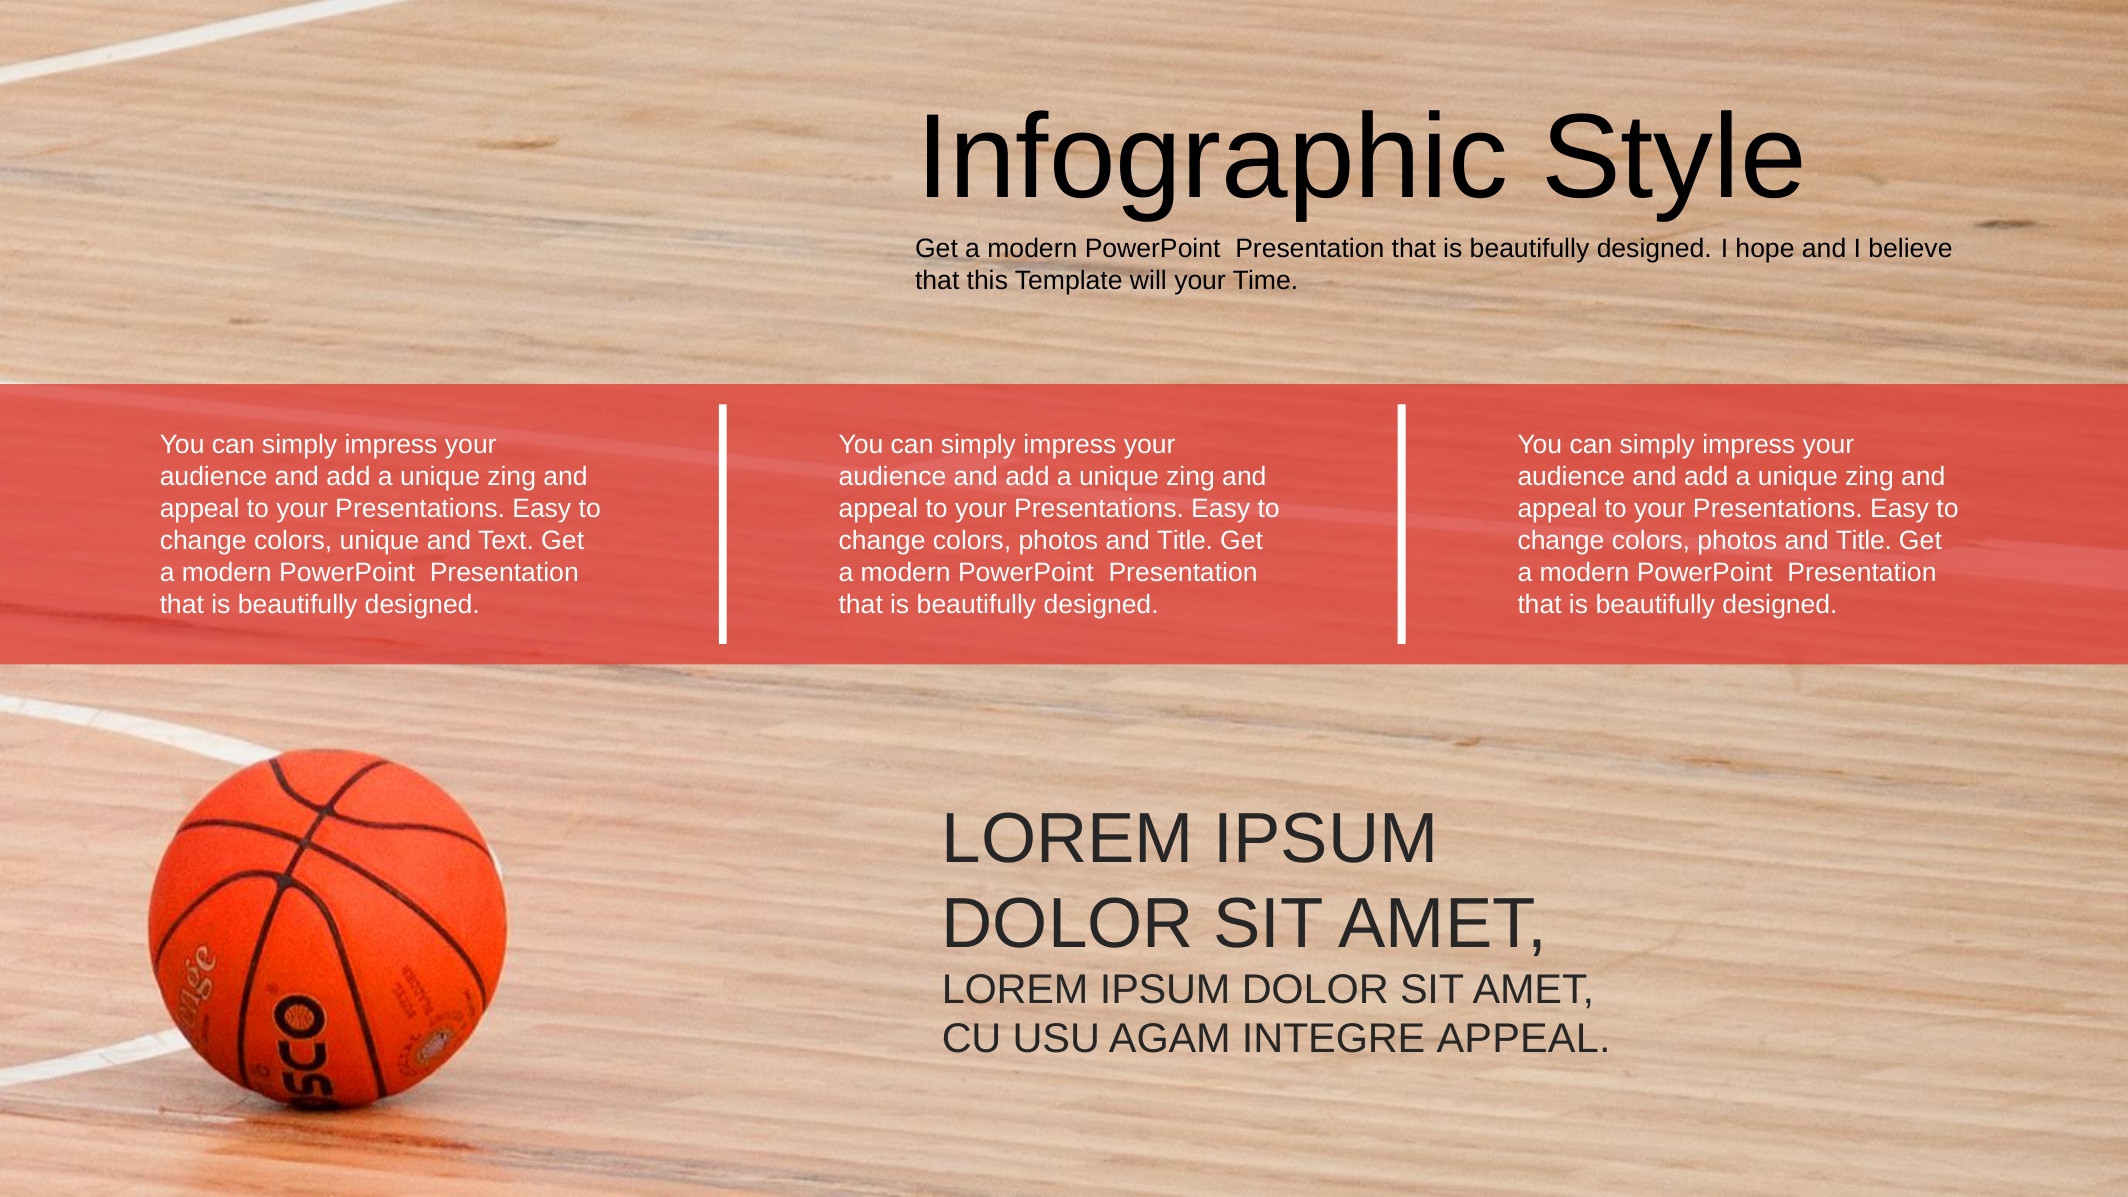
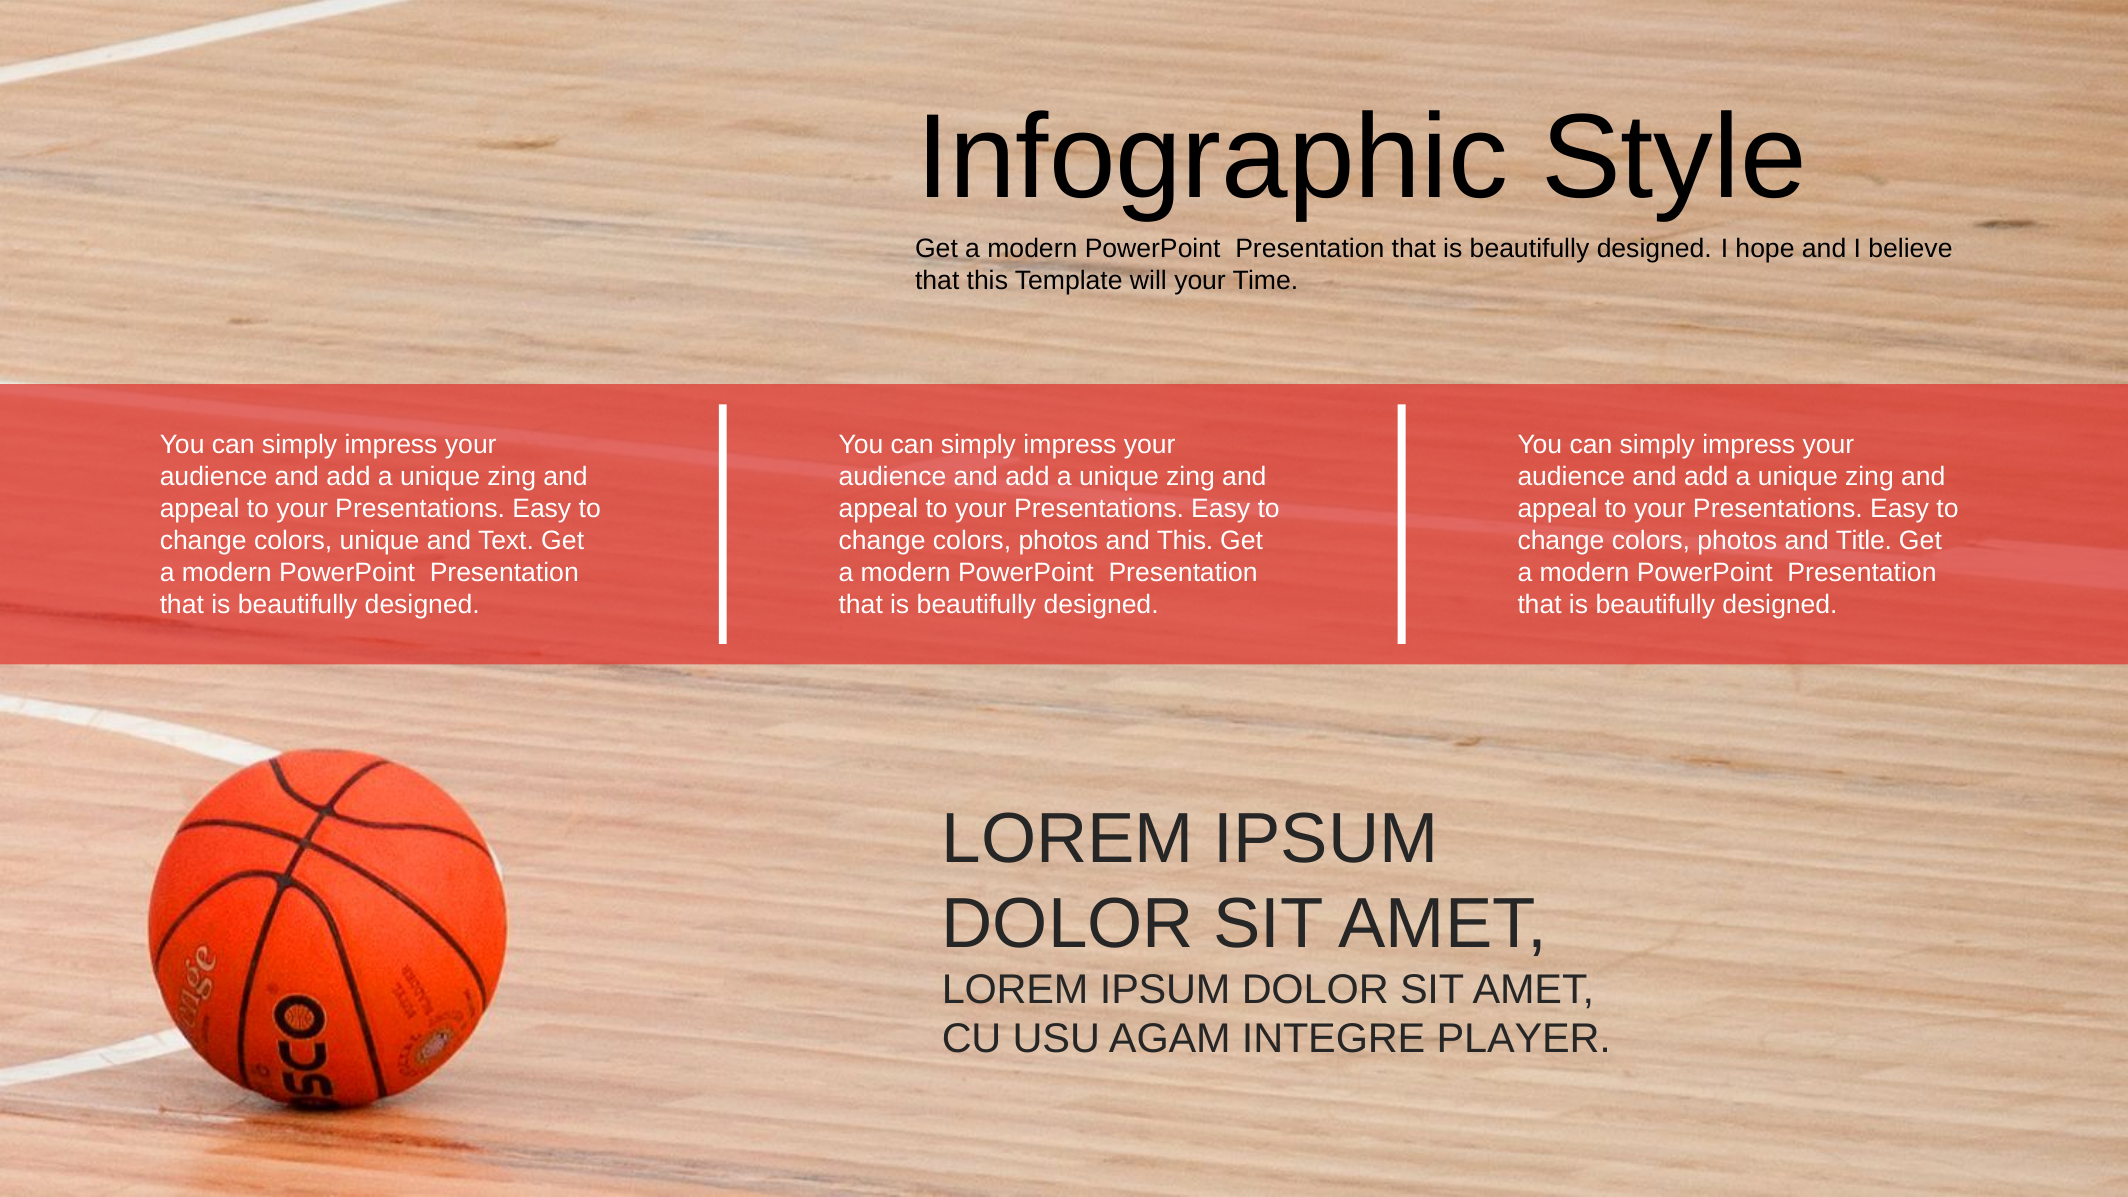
Title: Title -> This (1185, 541)
INTEGRE APPEAL: APPEAL -> PLAYER (1524, 1039)
